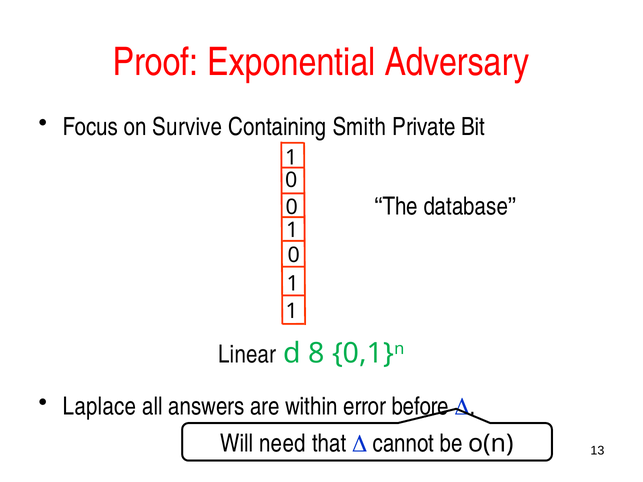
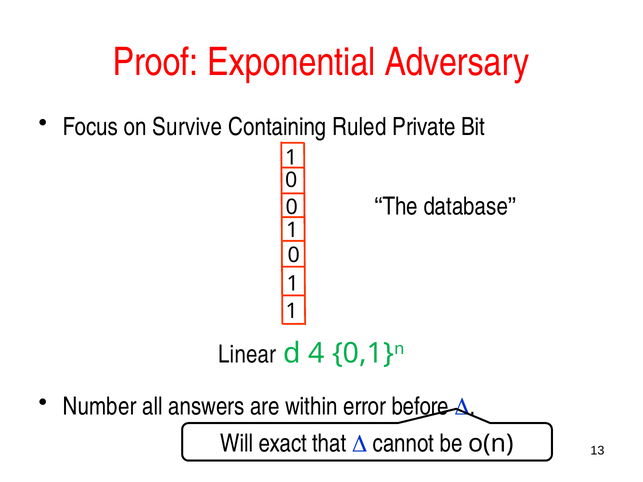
Smith: Smith -> Ruled (359, 127)
8: 8 -> 4 (317, 353)
Laplace: Laplace -> Number (100, 407)
need: need -> exact (283, 444)
